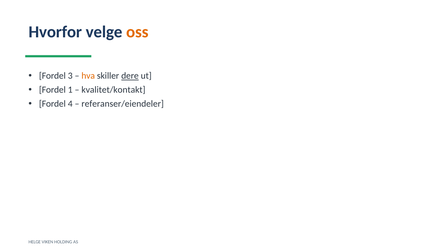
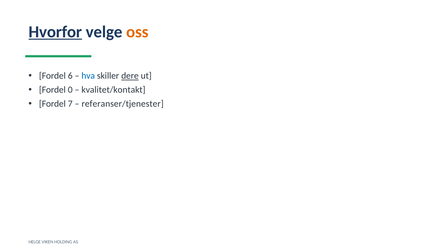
Hvorfor underline: none -> present (55, 32)
3: 3 -> 6 (70, 76)
hva colour: orange -> blue (88, 76)
1: 1 -> 0 (70, 90)
4: 4 -> 7 (70, 104)
referanser/eiendeler: referanser/eiendeler -> referanser/tjenester (123, 104)
